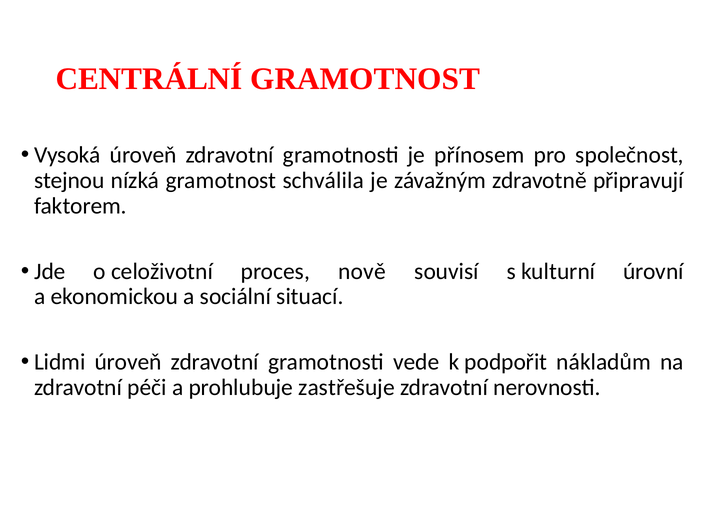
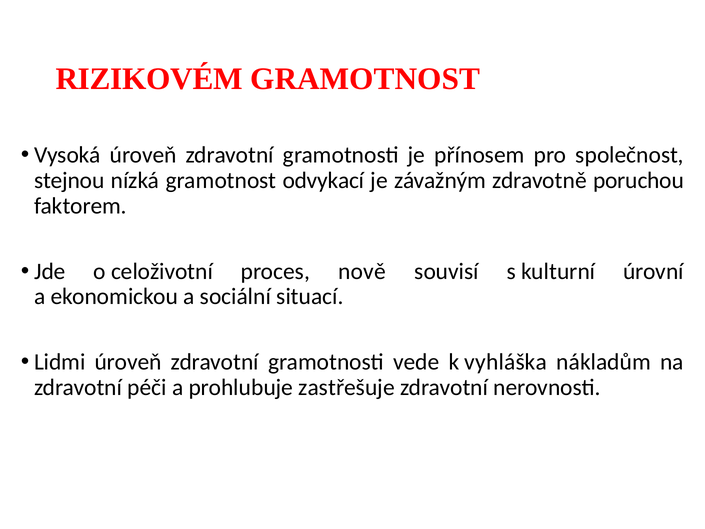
CENTRÁLNÍ: CENTRÁLNÍ -> RIZIKOVÉM (149, 79)
schválila: schválila -> odvykací (323, 180)
připravují: připravují -> poruchou (639, 180)
podpořit: podpořit -> vyhláška (506, 362)
